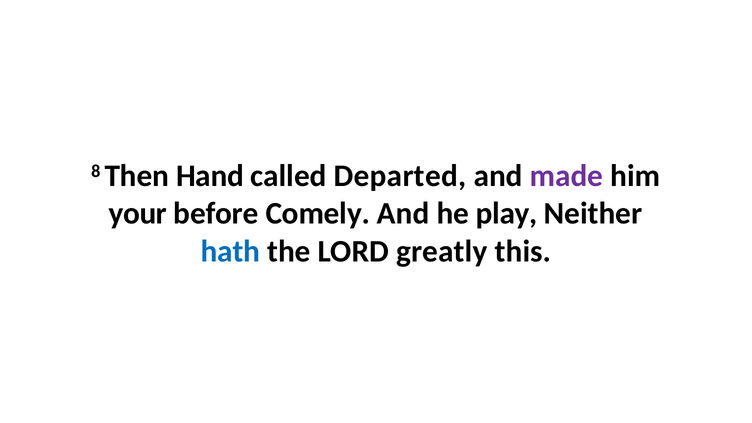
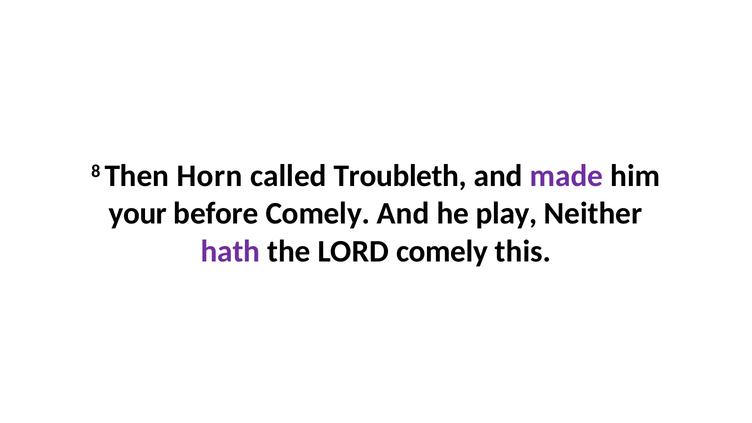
Hand: Hand -> Horn (210, 176)
Departed: Departed -> Troubleth (400, 176)
hath colour: blue -> purple (230, 251)
LORD greatly: greatly -> comely (442, 251)
